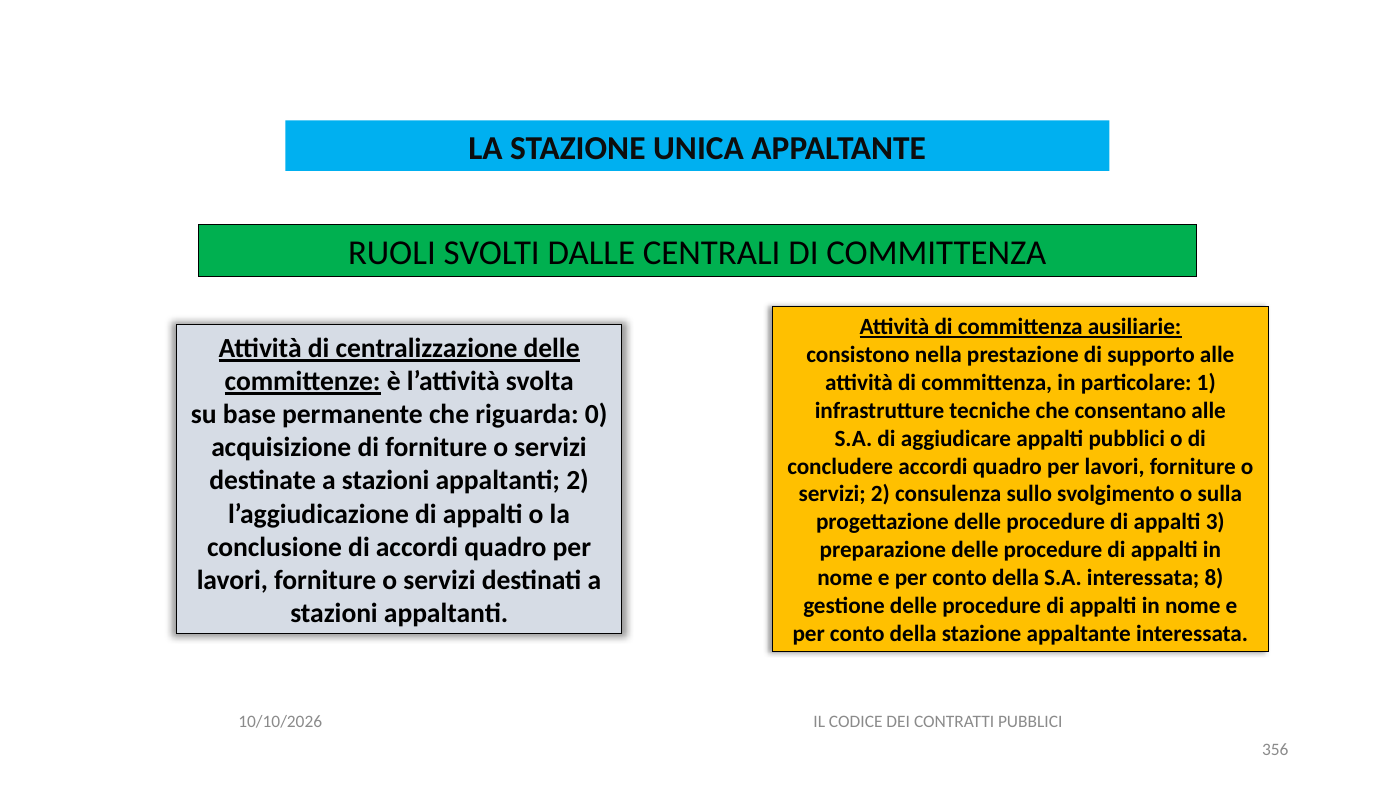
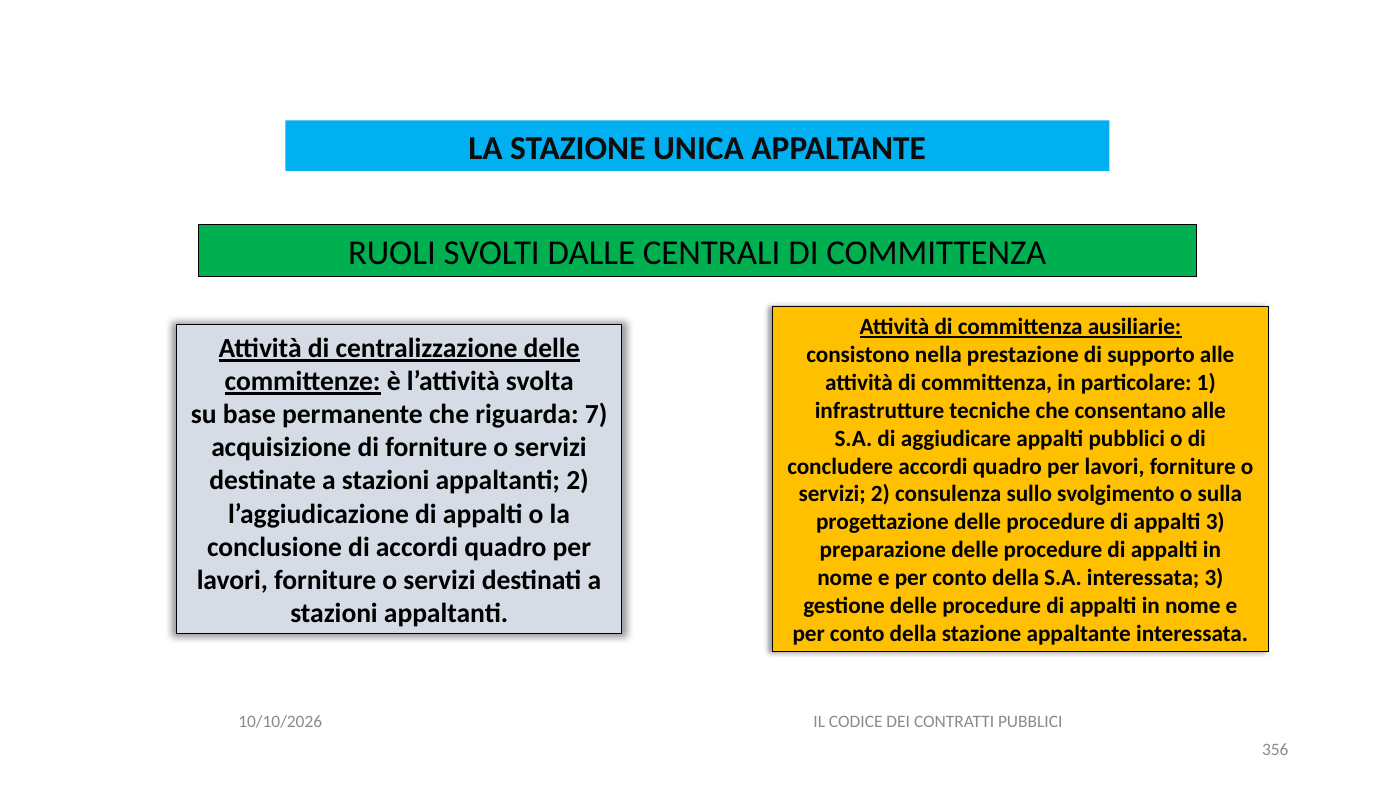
0: 0 -> 7 (596, 414)
interessata 8: 8 -> 3 (1214, 578)
